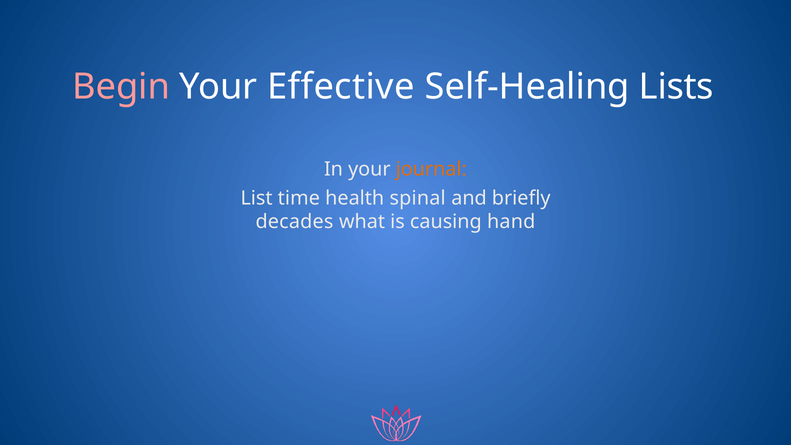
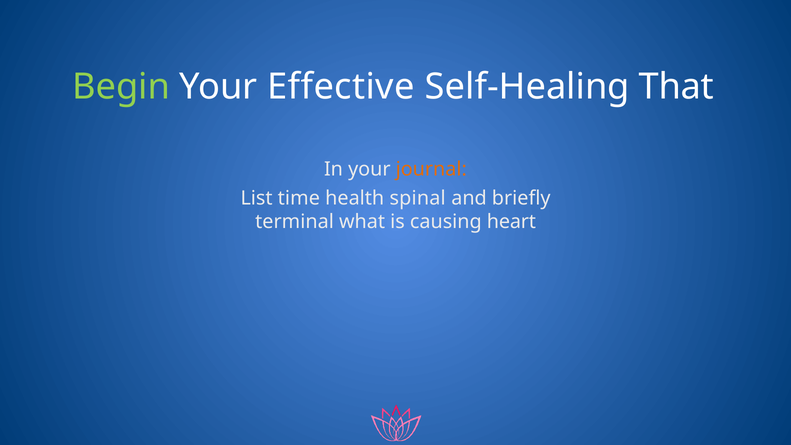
Begin colour: pink -> light green (121, 87)
Lists: Lists -> That (676, 87)
decades: decades -> terminal (295, 222)
hand: hand -> heart (511, 222)
